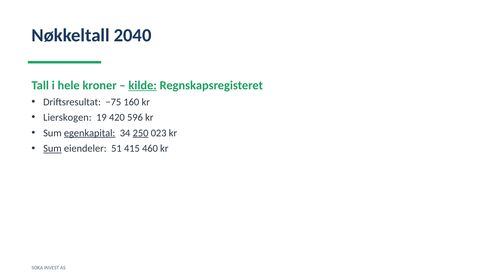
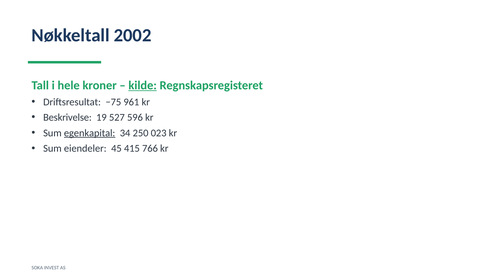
2040: 2040 -> 2002 (133, 35)
160: 160 -> 961 (131, 102)
Lierskogen: Lierskogen -> Beskrivelse (67, 118)
420: 420 -> 527 (117, 118)
250 underline: present -> none (141, 133)
Sum underline: present -> none (52, 149)
51: 51 -> 45 (116, 149)
460: 460 -> 766 (150, 149)
